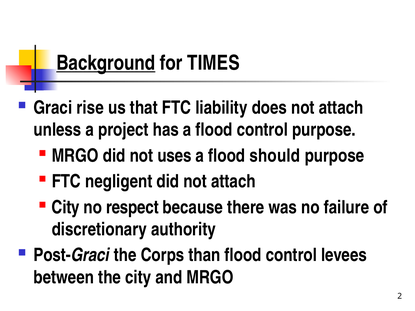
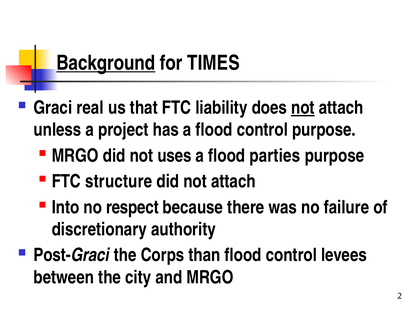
rise: rise -> real (90, 108)
not underline: none -> present (303, 108)
should: should -> parties (275, 156)
negligent: negligent -> structure (119, 182)
City: City -> Into (66, 207)
